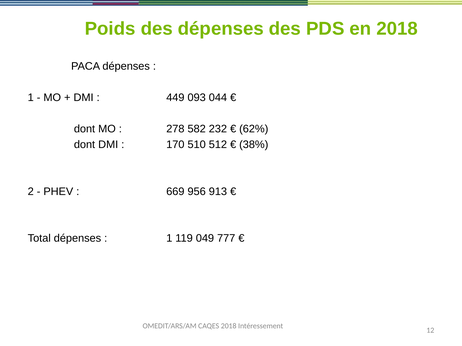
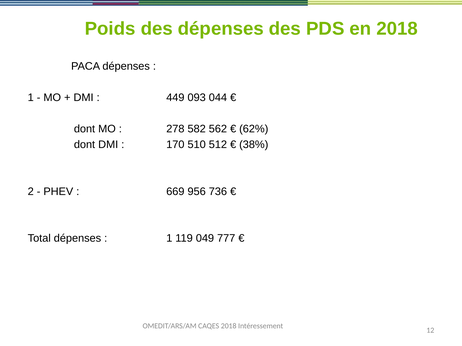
232: 232 -> 562 (218, 129)
913: 913 -> 736 (218, 192)
